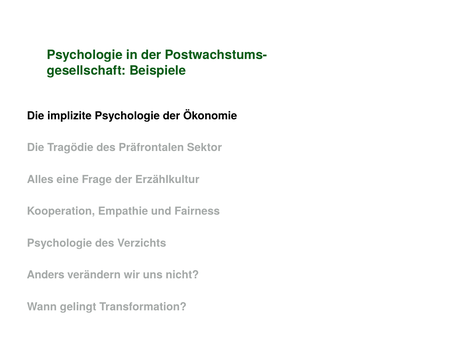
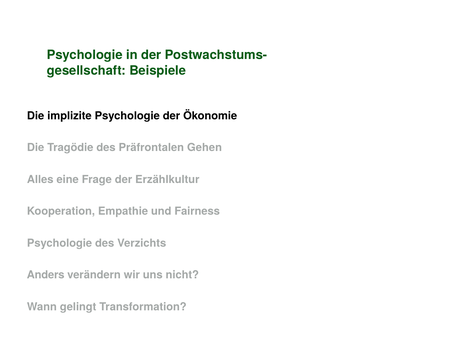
Sektor: Sektor -> Gehen (204, 148)
